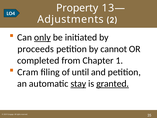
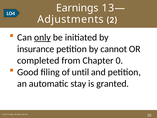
Property: Property -> Earnings (77, 8)
proceeds: proceeds -> insurance (36, 49)
1: 1 -> 0 (119, 60)
Cram: Cram -> Good (28, 72)
stay underline: present -> none (78, 83)
granted underline: present -> none (113, 83)
